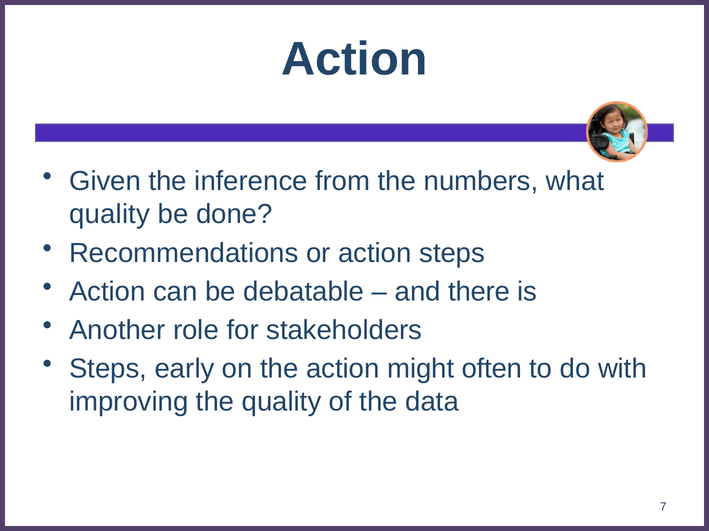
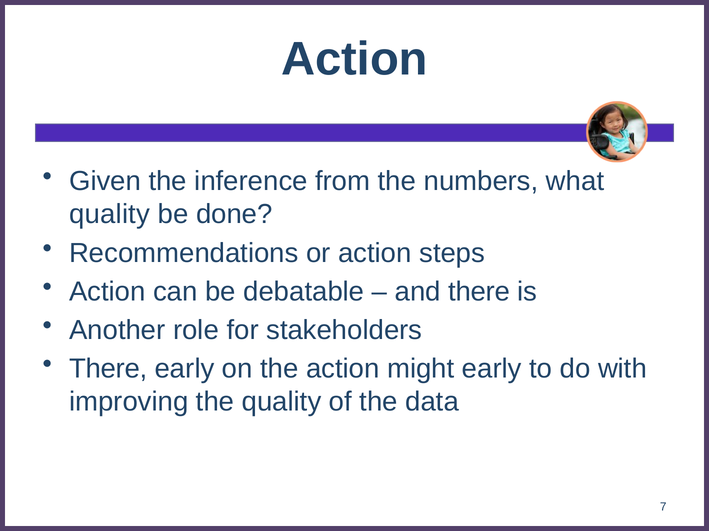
Steps: Steps -> There (108, 369)
might often: often -> early (492, 369)
